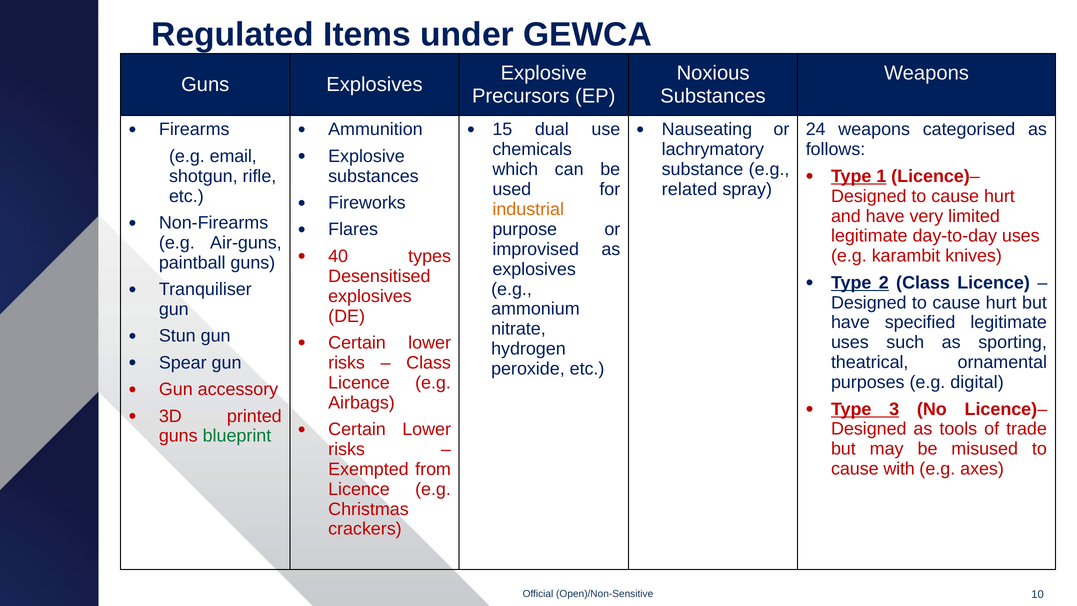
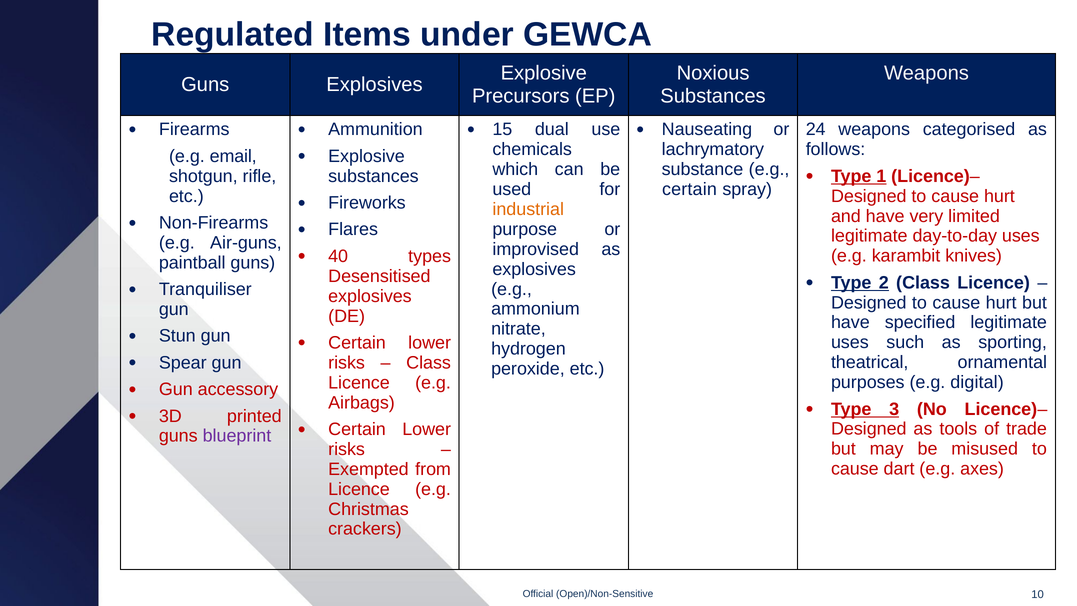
related: related -> certain (689, 189)
blueprint colour: green -> purple (237, 436)
with: with -> dart (899, 469)
